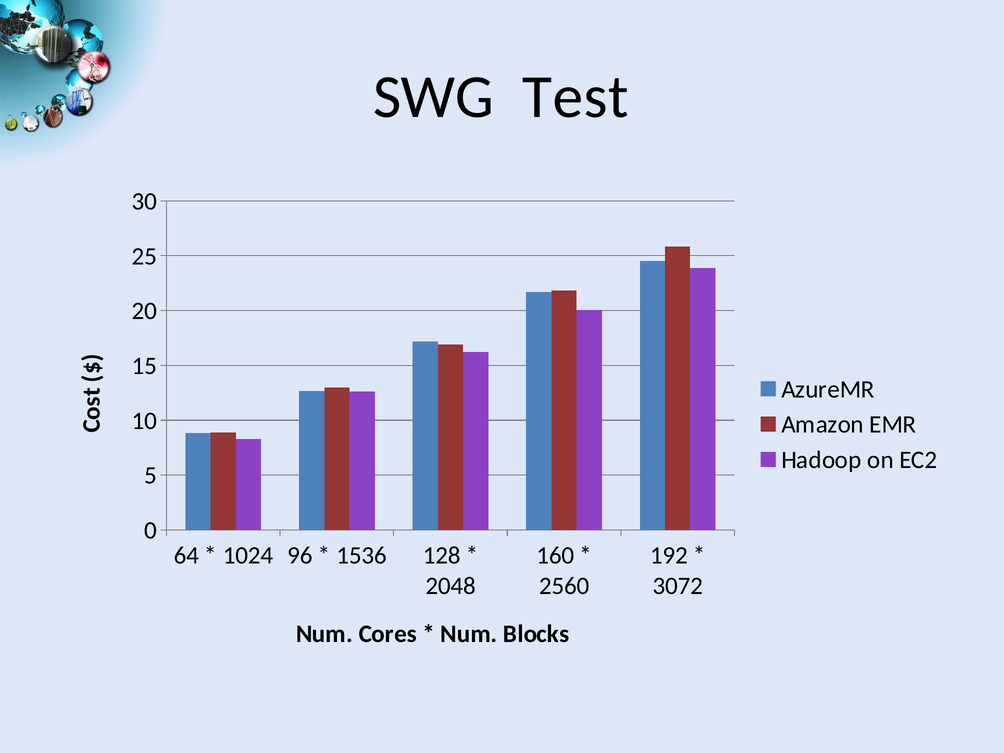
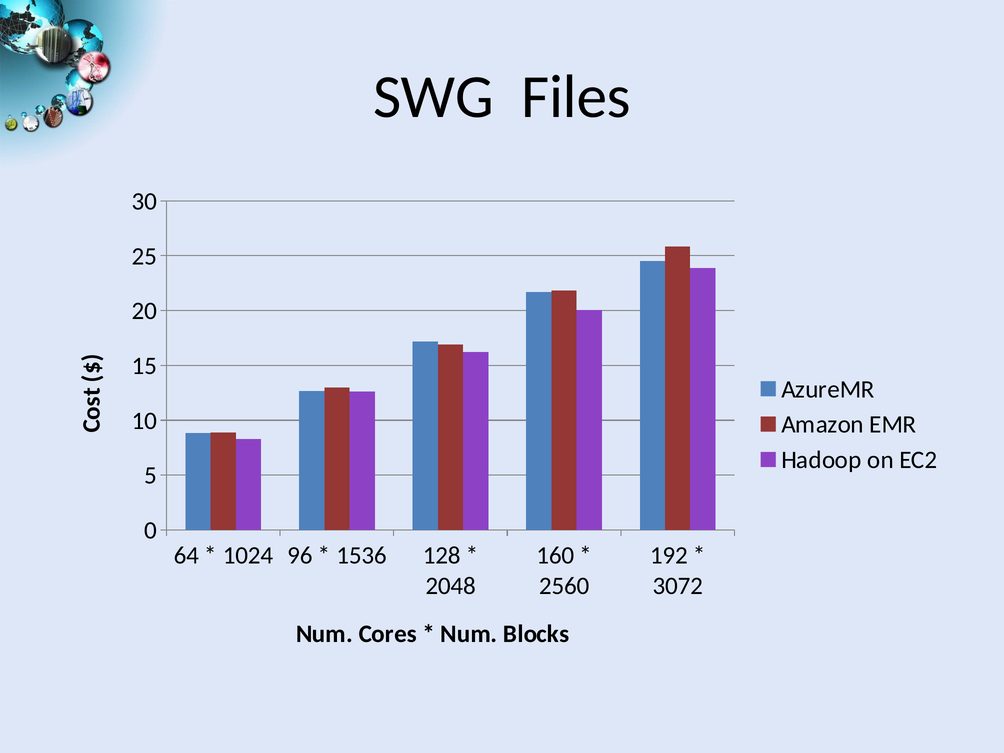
Test: Test -> Files (576, 97)
